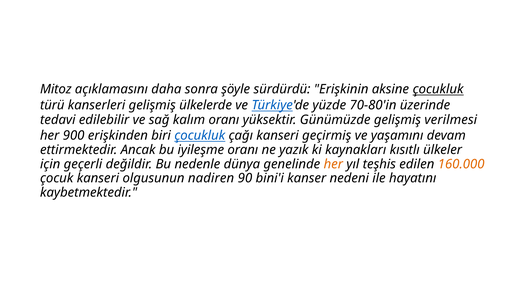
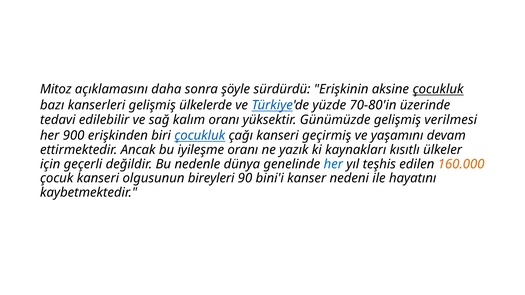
türü: türü -> bazı (52, 105)
her colour: orange -> blue (333, 164)
nadiren: nadiren -> bireyleri (211, 178)
